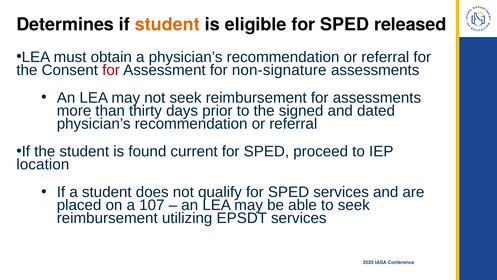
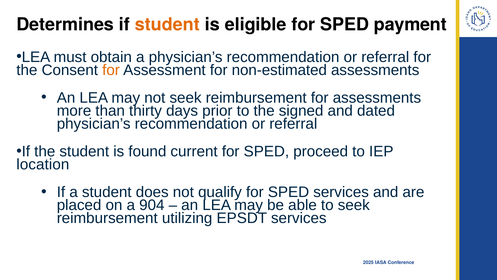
released: released -> payment (410, 24)
for colour: red -> orange (111, 70)
non-signature: non-signature -> non-estimated (279, 70)
107: 107 -> 904 (152, 205)
